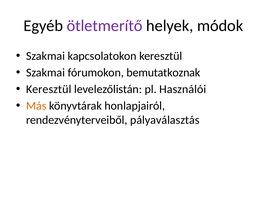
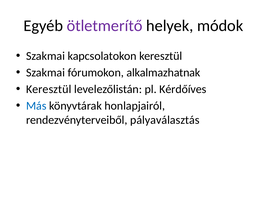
bemutatkoznak: bemutatkoznak -> alkalmazhatnak (163, 73)
Használói: Használói -> Kérdőíves (183, 89)
Más colour: orange -> blue (36, 106)
